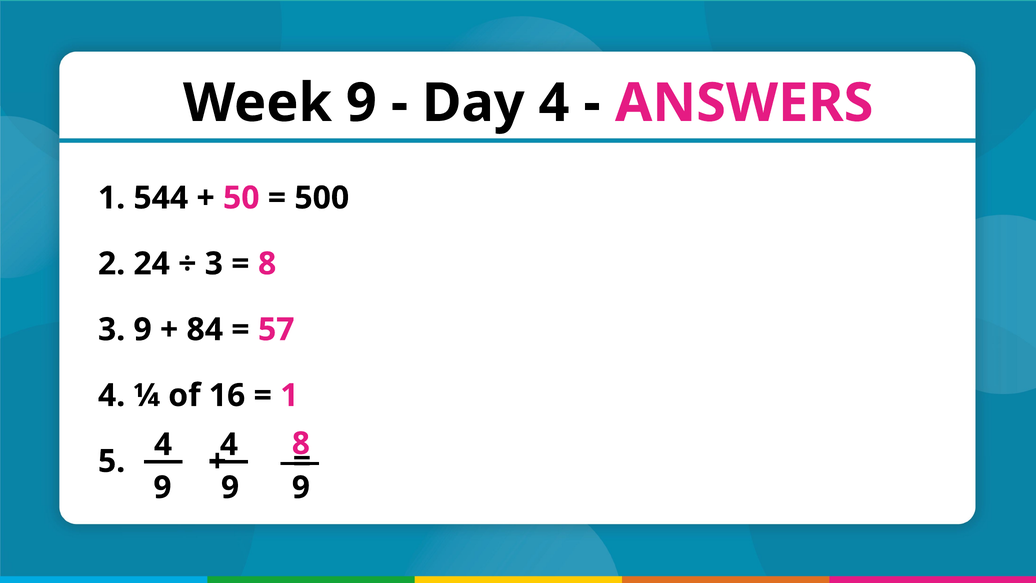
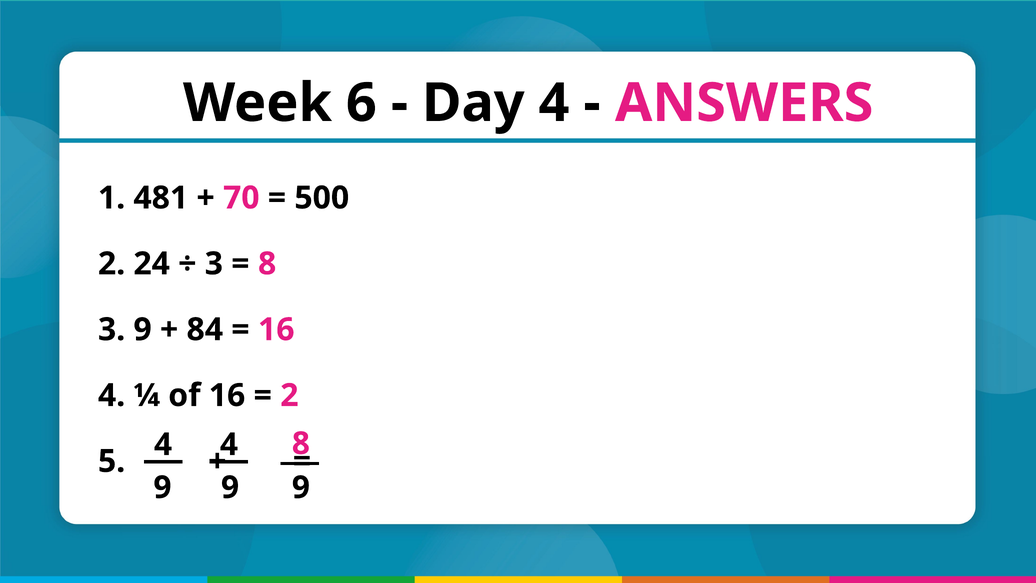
Week 9: 9 -> 6 (361, 103)
544: 544 -> 481 (161, 198)
50: 50 -> 70 (241, 198)
57: 57 -> 16 (276, 329)
1: 1 -> 2 (289, 395)
